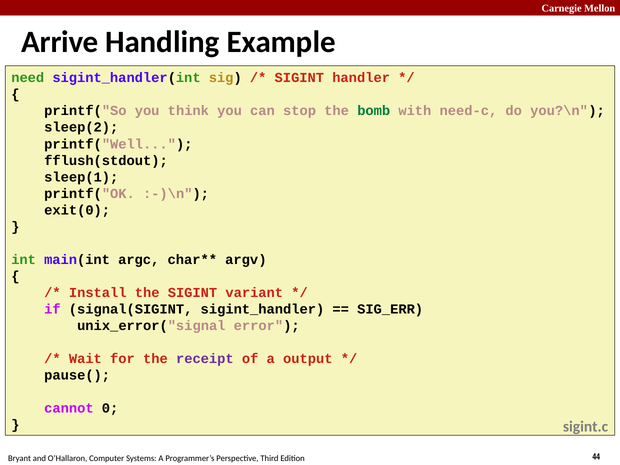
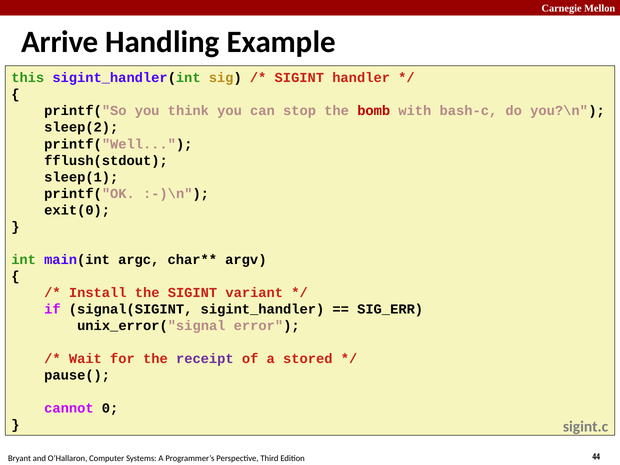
need: need -> this (28, 78)
bomb colour: green -> red (374, 111)
need-c: need-c -> bash-c (468, 111)
output: output -> stored (308, 359)
